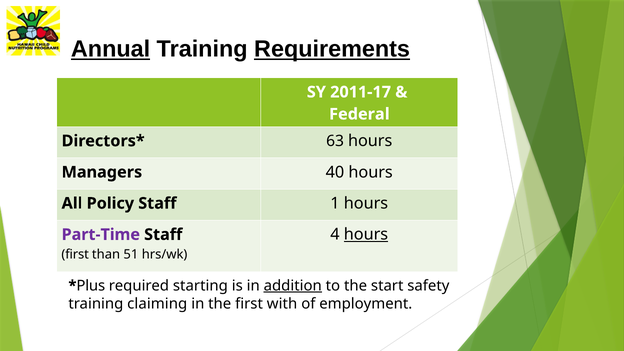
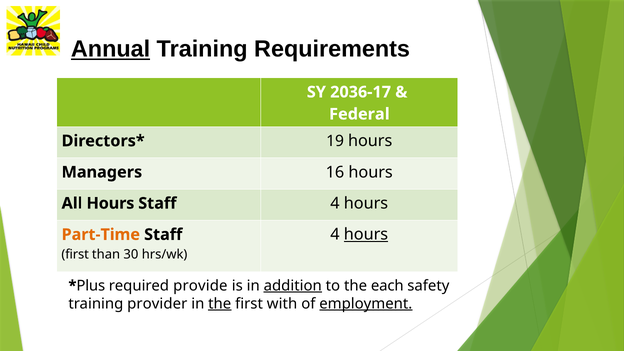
Requirements underline: present -> none (332, 49)
2011-17: 2011-17 -> 2036-17 (361, 92)
63: 63 -> 19 (335, 141)
40: 40 -> 16 (335, 172)
All Policy: Policy -> Hours (110, 203)
Staff 1: 1 -> 4 (335, 203)
Part-Time colour: purple -> orange (101, 235)
51: 51 -> 30 (131, 254)
starting: starting -> provide (200, 286)
start: start -> each (387, 286)
claiming: claiming -> provider (157, 304)
the underline: none -> present (220, 304)
employment underline: none -> present (366, 304)
